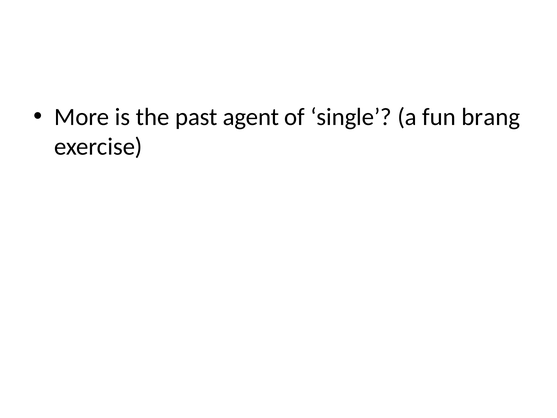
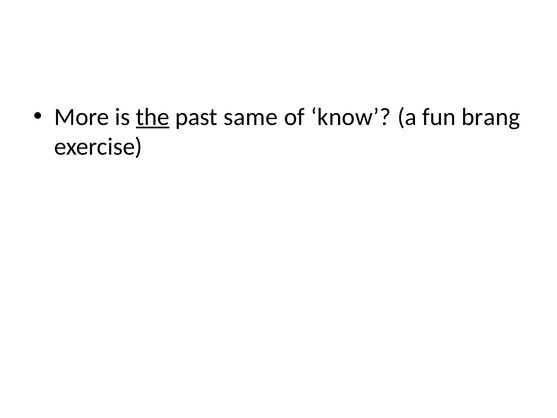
the underline: none -> present (153, 117)
agent: agent -> same (251, 117)
single: single -> know (351, 117)
